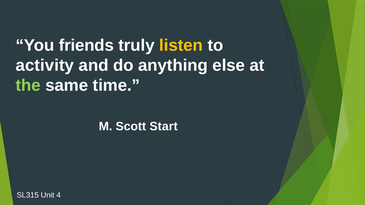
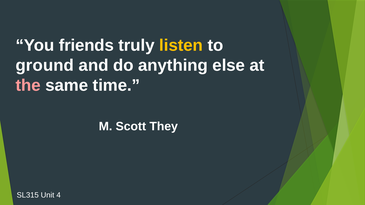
activity: activity -> ground (45, 65)
the colour: light green -> pink (28, 86)
Start: Start -> They (164, 127)
